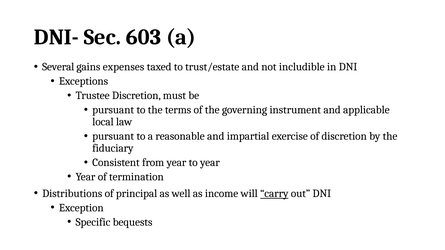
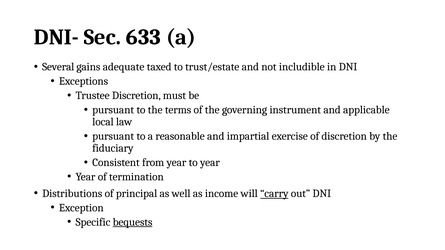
603: 603 -> 633 (143, 37)
expenses: expenses -> adequate (124, 67)
bequests underline: none -> present (133, 222)
